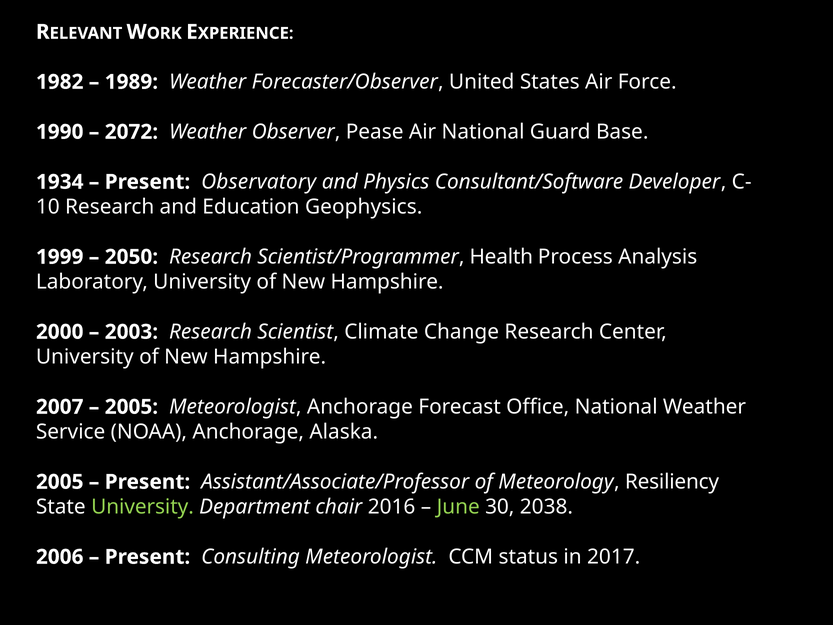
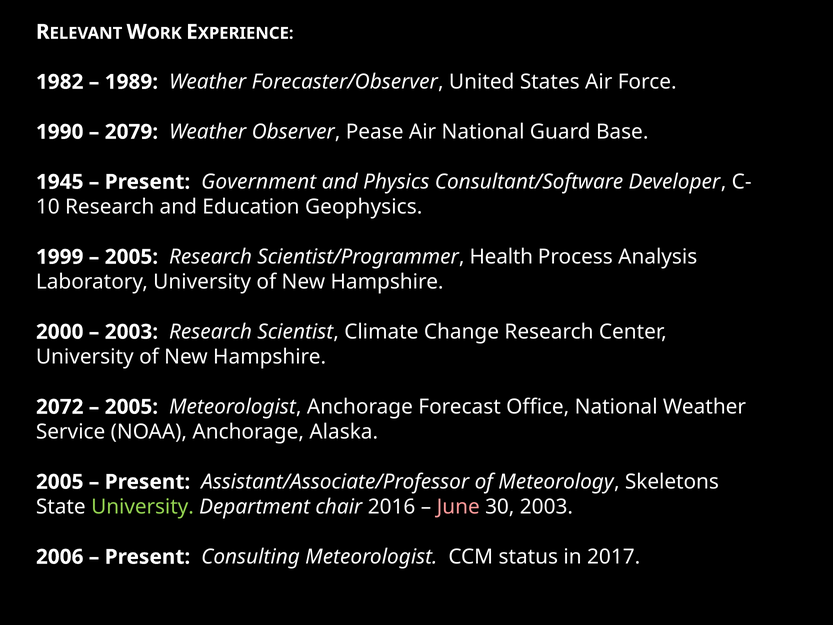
2072: 2072 -> 2079 (131, 132)
1934: 1934 -> 1945 (60, 182)
Observatory: Observatory -> Government (259, 182)
2050: 2050 -> 2005 (131, 257)
2007: 2007 -> 2072 (60, 407)
Resiliency: Resiliency -> Skeletons (672, 482)
June colour: light green -> pink (458, 507)
30 2038: 2038 -> 2003 (546, 507)
